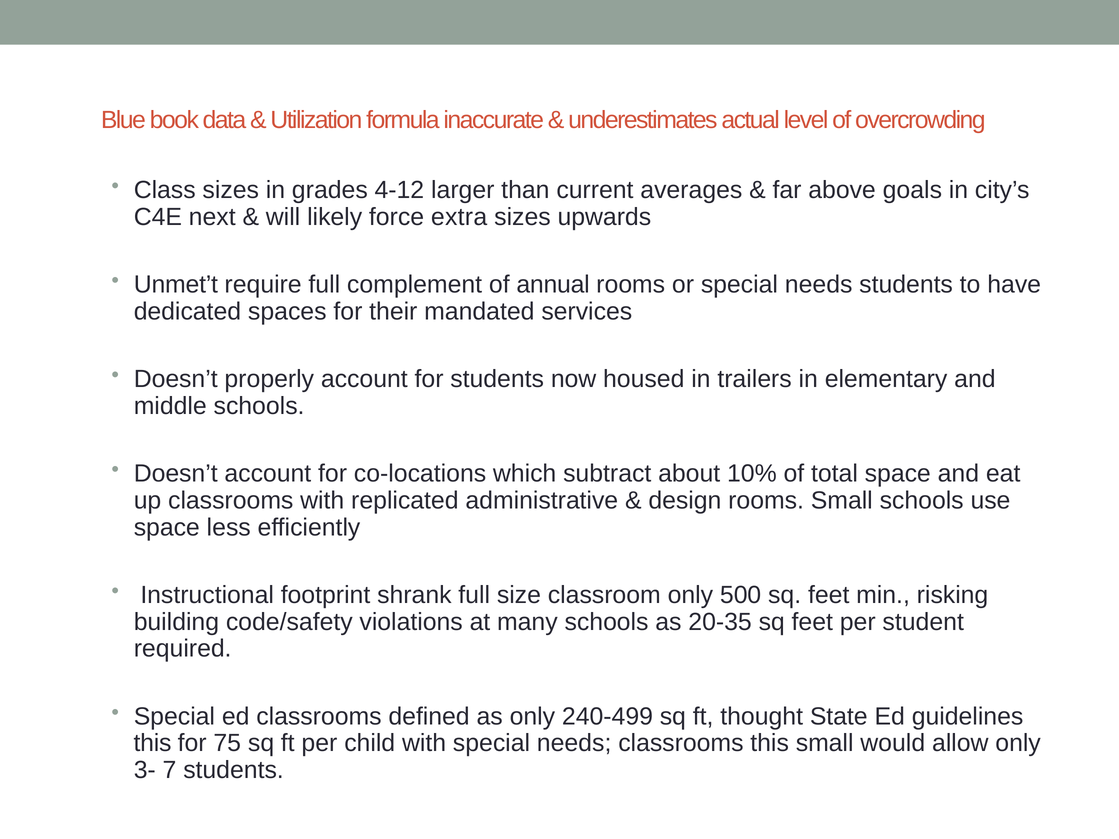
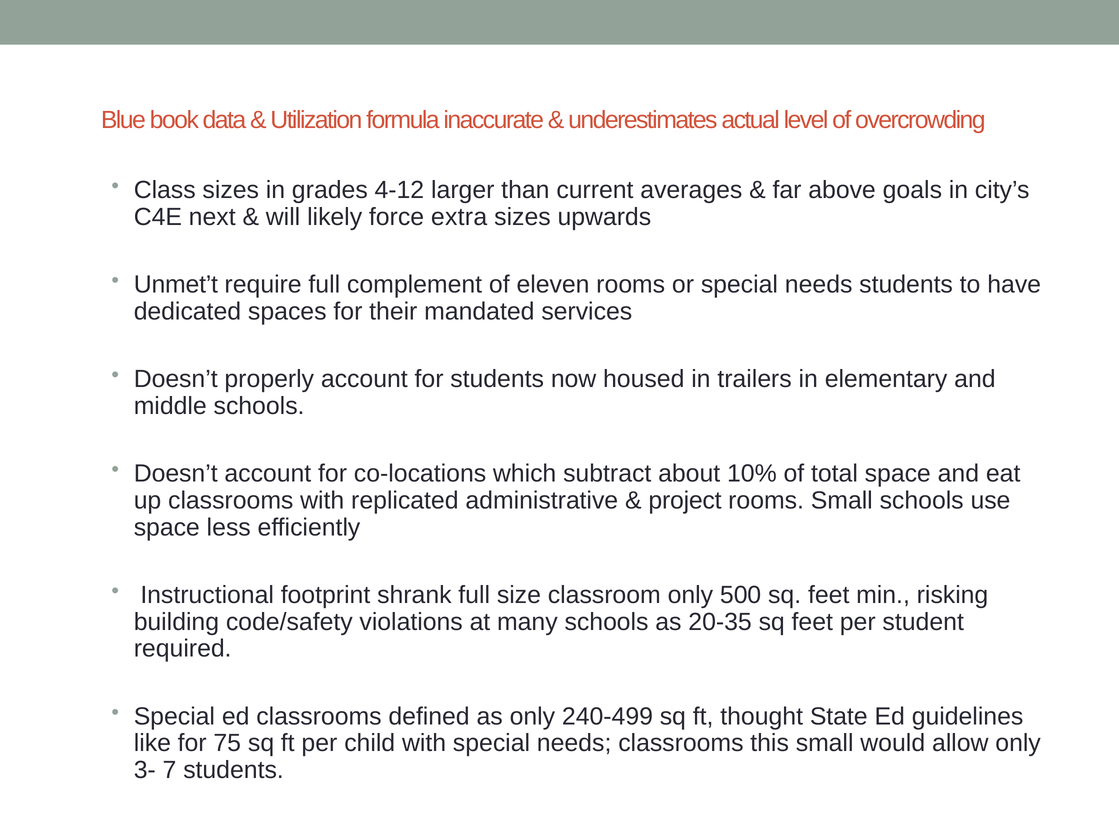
annual: annual -> eleven (553, 285)
design: design -> project (685, 501)
this: this -> like (152, 744)
